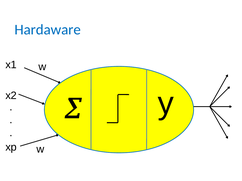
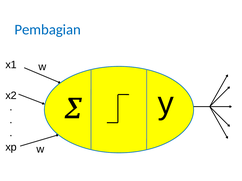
Hardaware: Hardaware -> Pembagian (48, 30)
